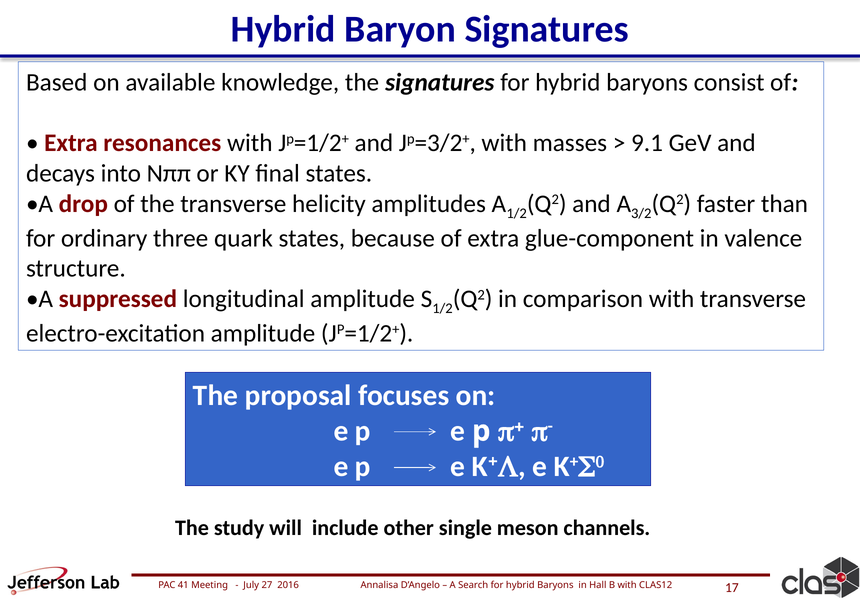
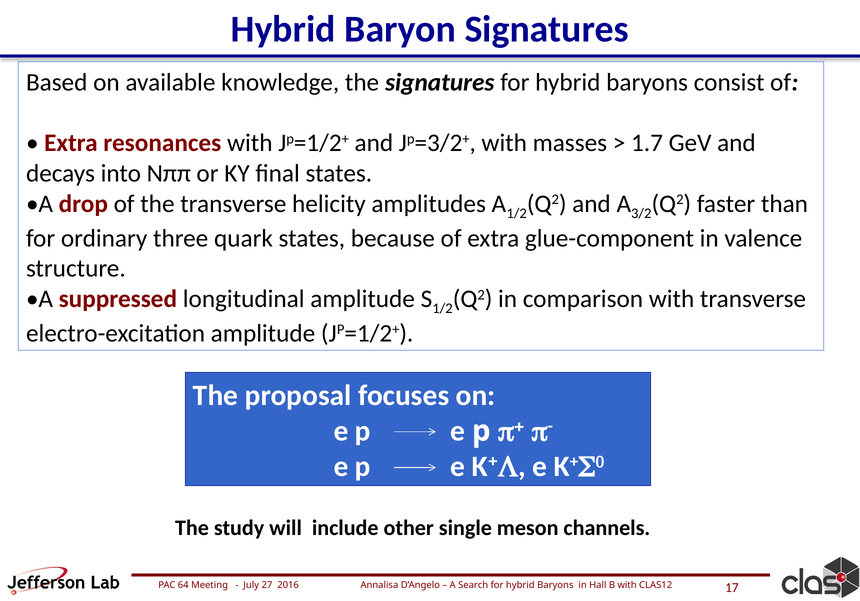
9.1: 9.1 -> 1.7 (647, 143)
41: 41 -> 64 (183, 585)
